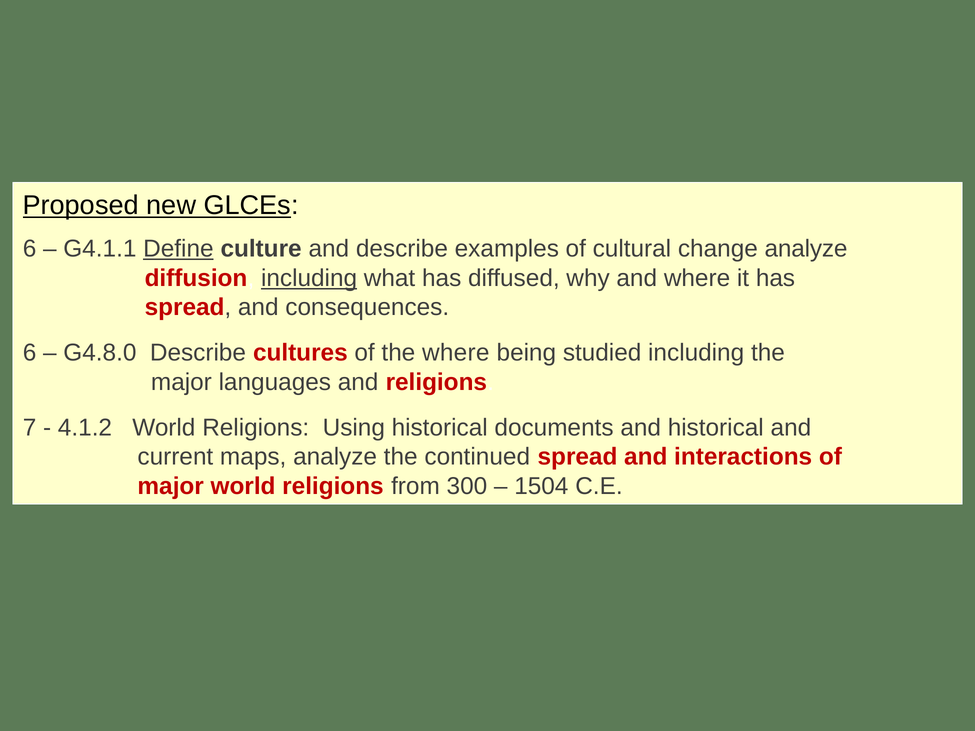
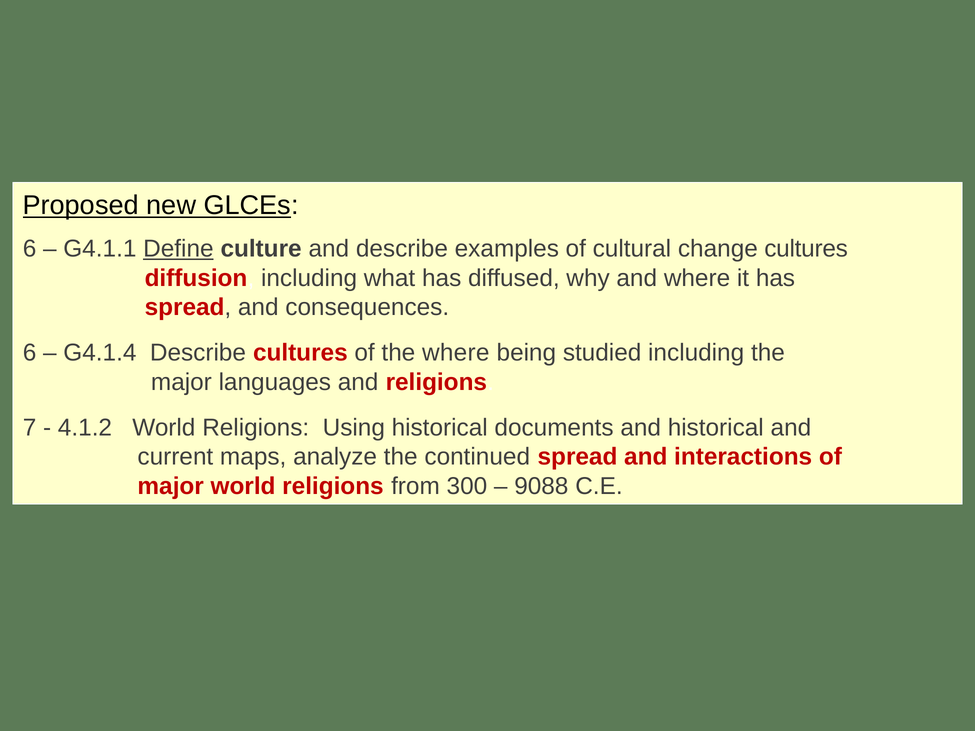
change analyze: analyze -> cultures (806, 249)
including underline: present -> none (309, 278)
G4.8.0: G4.8.0 -> G4.1.4 (100, 353)
1504: 1504 -> 9088 (541, 486)
